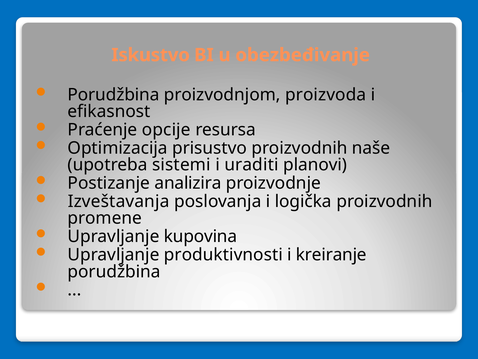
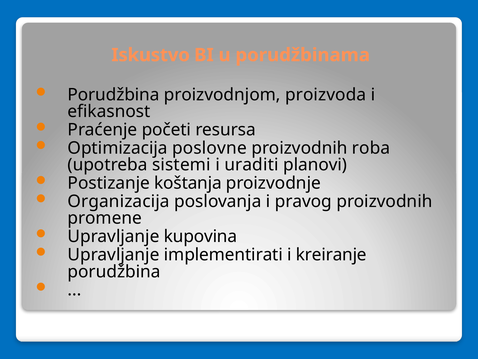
obezbeđivanje: obezbeđivanje -> porudžbinama (303, 55)
opcije: opcije -> početi (166, 130)
prisustvo: prisustvo -> poslovne (209, 148)
naše: naše -> roba (371, 148)
analizira: analizira -> koštanja (188, 183)
Izveštavanja: Izveštavanja -> Organizacija (119, 201)
logička: logička -> pravog (303, 201)
produktivnosti: produktivnosti -> implementirati (223, 254)
